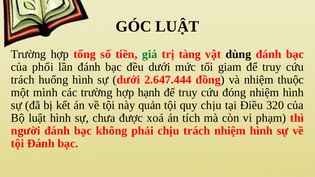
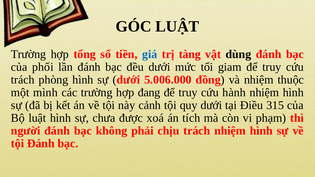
giá colour: green -> blue (150, 54)
huống: huống -> phòng (53, 80)
2.647.444: 2.647.444 -> 5.006.000 (168, 80)
hạnh: hạnh -> đang (149, 93)
đóng: đóng -> hành (234, 93)
quản: quản -> cảnh (150, 105)
quy chịu: chịu -> dưới (211, 105)
320: 320 -> 315 (275, 105)
